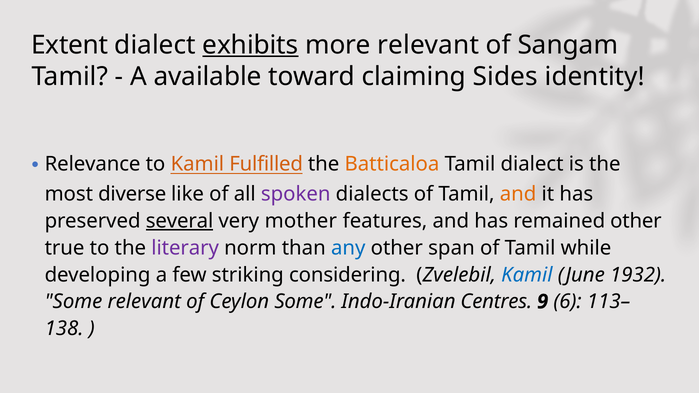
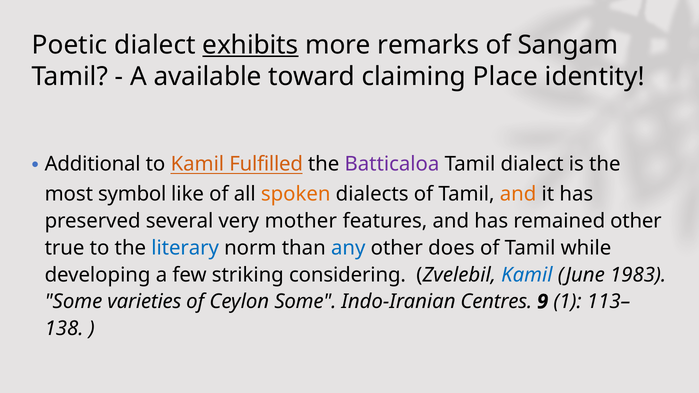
Extent: Extent -> Poetic (70, 45)
more relevant: relevant -> remarks (428, 45)
Sides: Sides -> Place (505, 77)
Relevance: Relevance -> Additional (93, 164)
Batticaloa colour: orange -> purple (392, 164)
diverse: diverse -> symbol (132, 194)
spoken colour: purple -> orange (296, 194)
several underline: present -> none (180, 221)
literary colour: purple -> blue (185, 248)
span: span -> does (451, 248)
1932: 1932 -> 1983 (638, 275)
Some relevant: relevant -> varieties (144, 302)
6: 6 -> 1 (568, 302)
